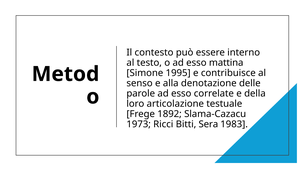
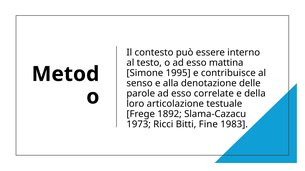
Sera: Sera -> Fine (208, 125)
